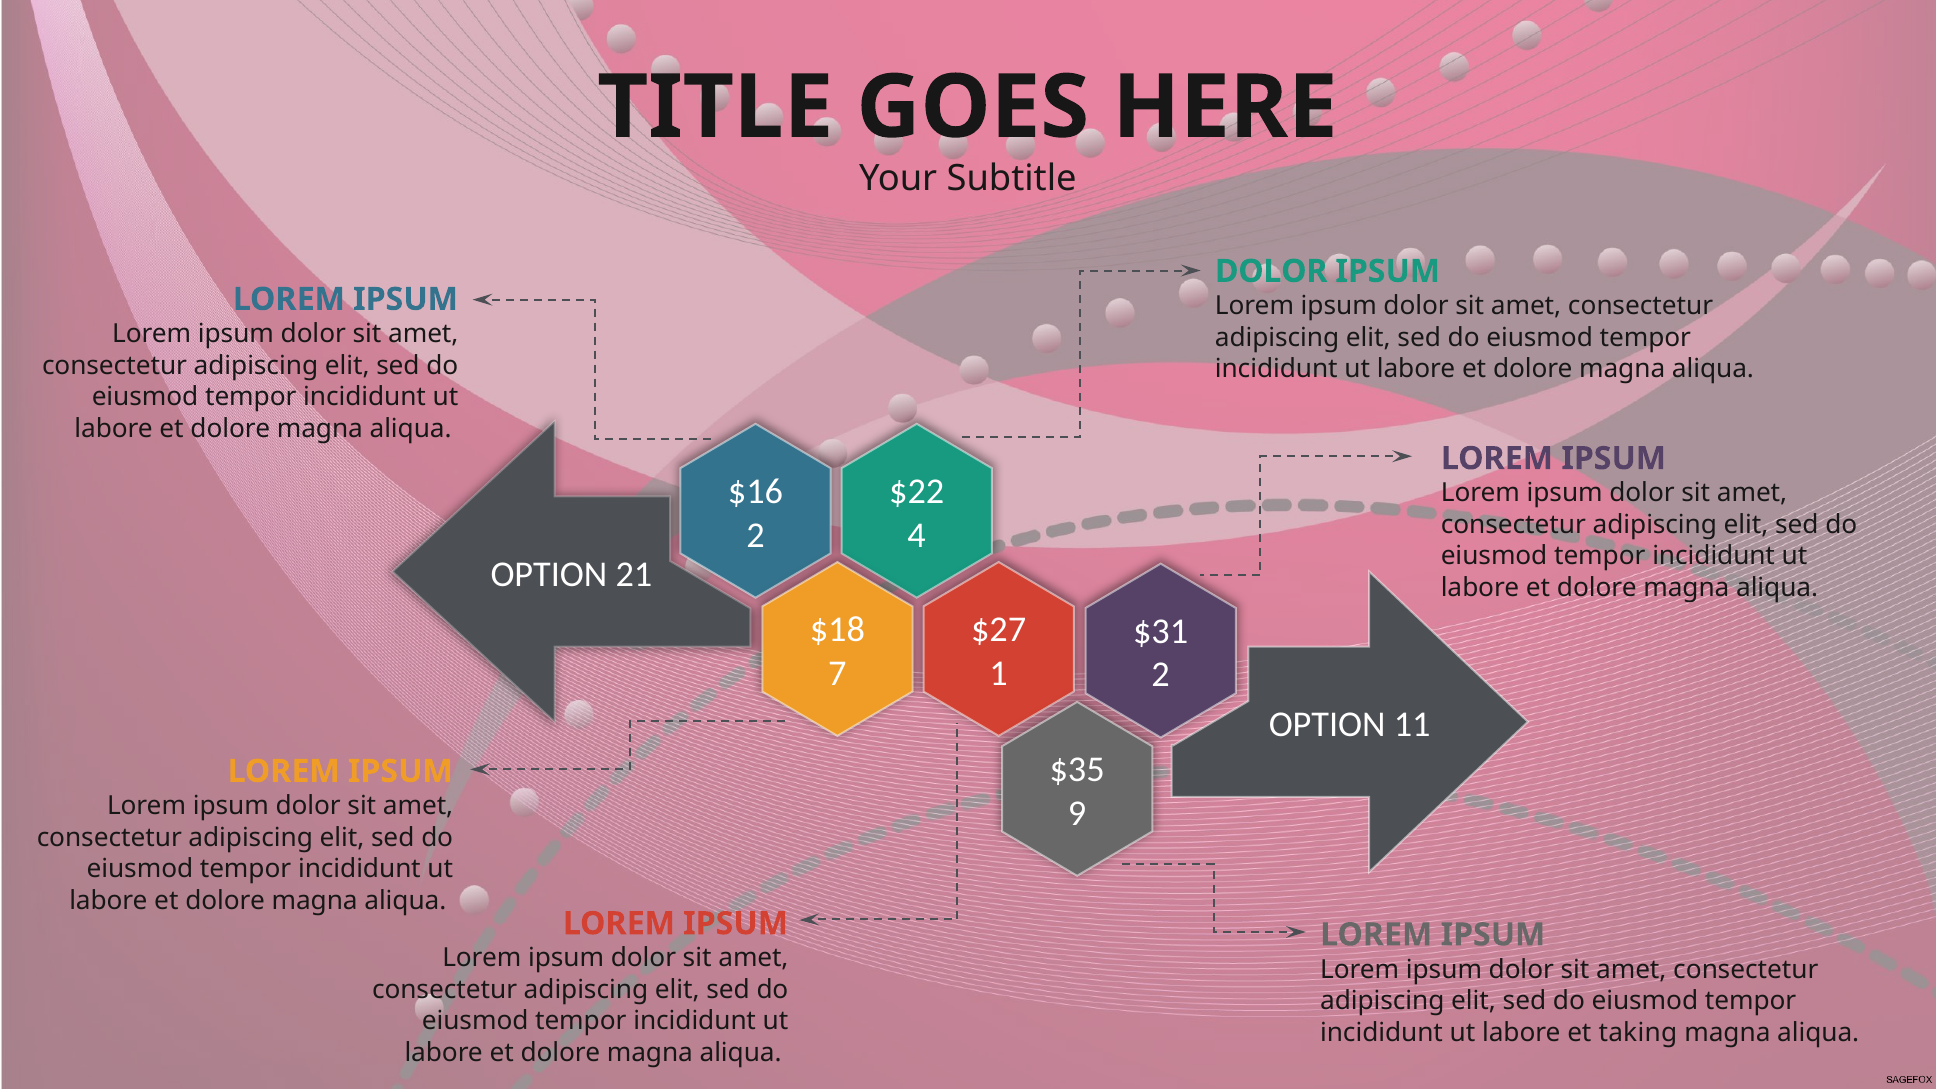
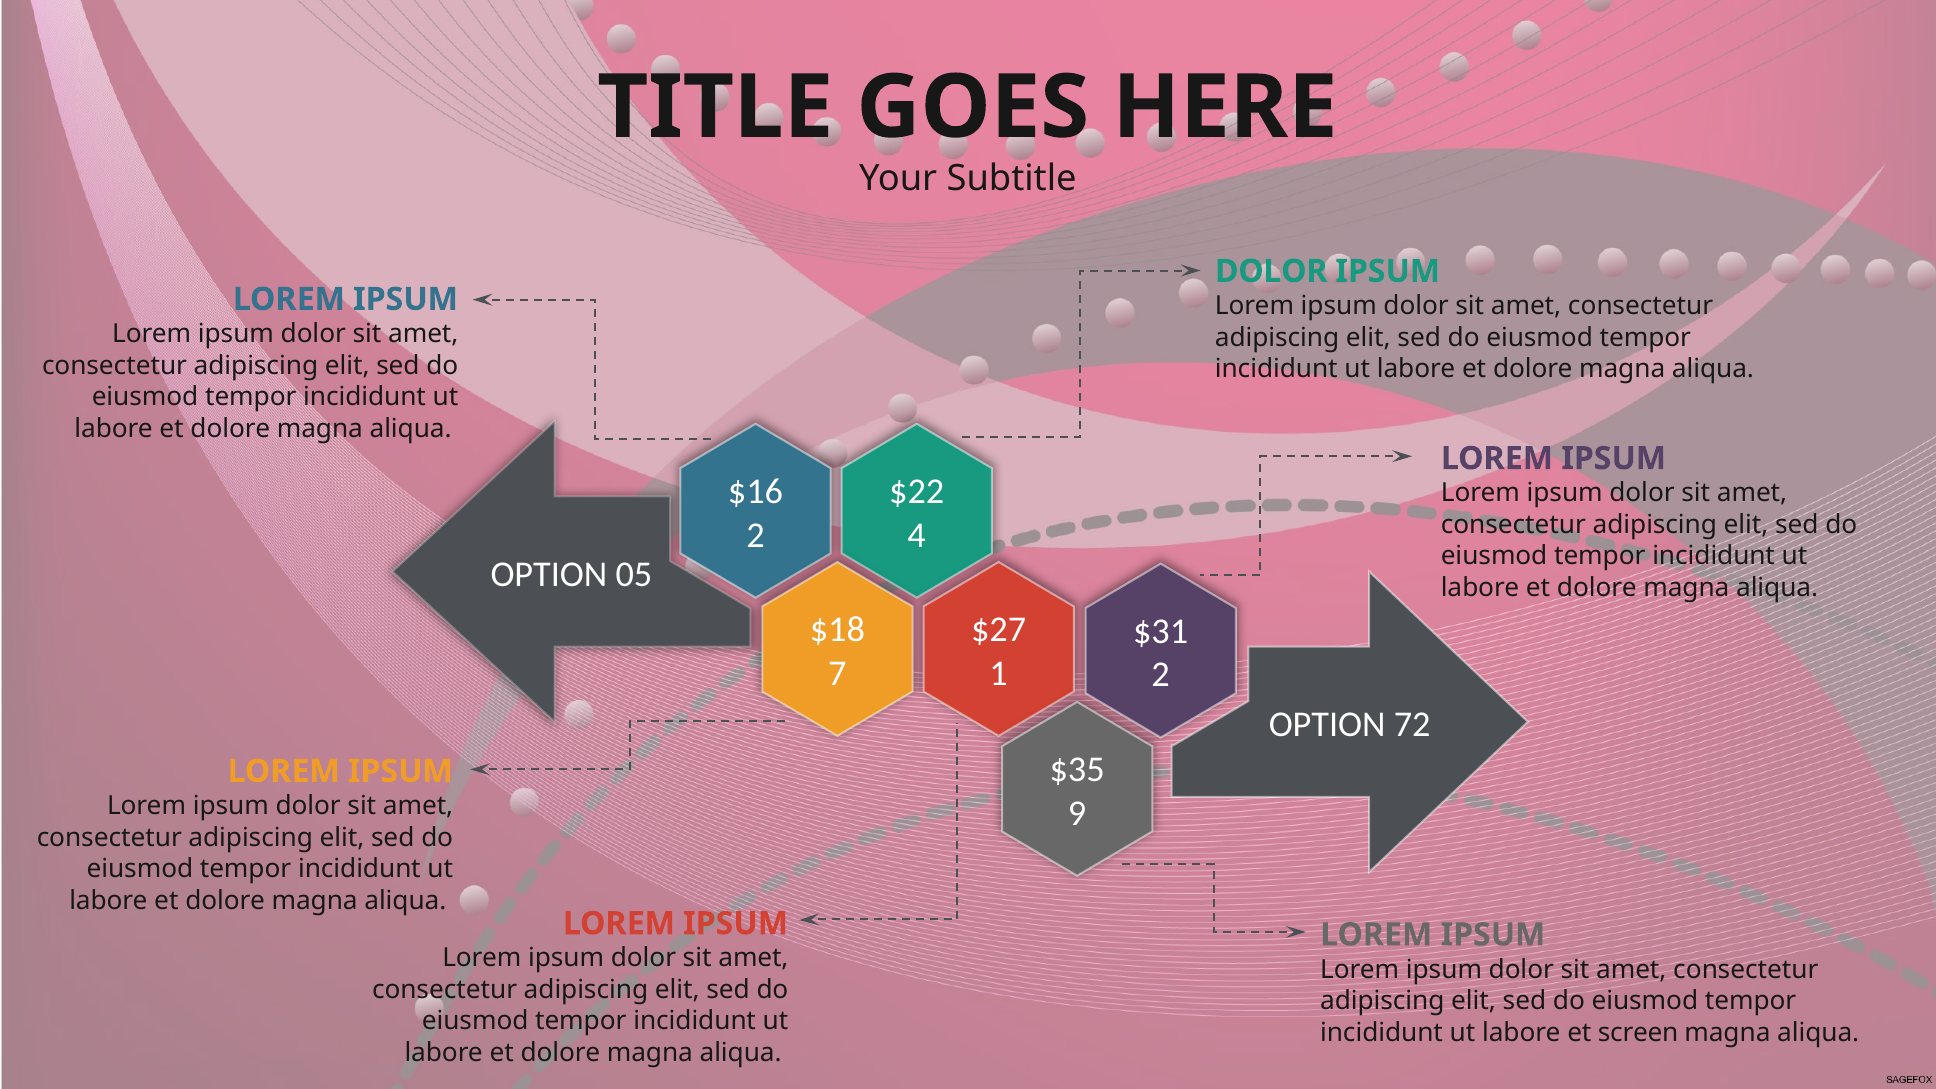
21: 21 -> 05 (634, 574)
11: 11 -> 72 (1412, 724)
taking: taking -> screen (1638, 1032)
